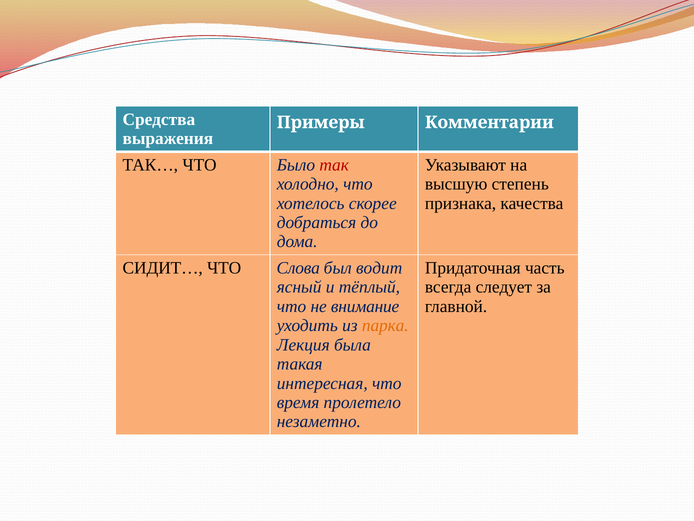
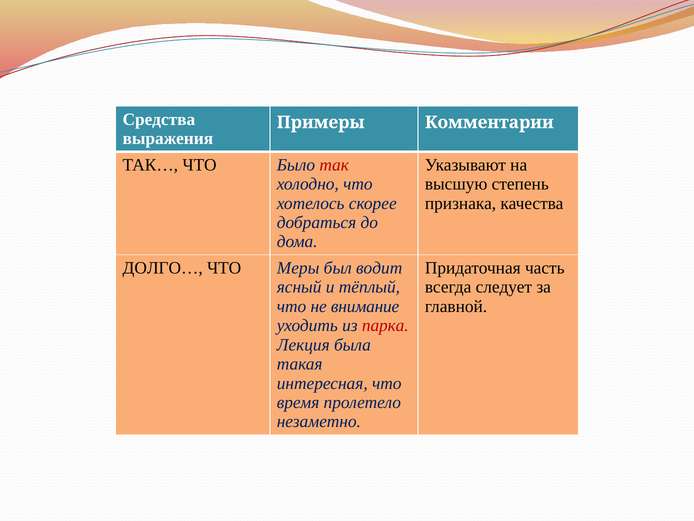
СИДИТ…: СИДИТ… -> ДОЛГО… (163, 268)
Слова: Слова -> Меры (298, 268)
парка colour: orange -> red (385, 325)
